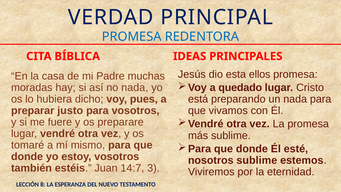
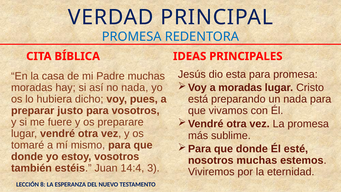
esta ellos: ellos -> para (260, 74)
a quedado: quedado -> moradas (240, 88)
nosotros sublime: sublime -> muchas (257, 160)
14:7: 14:7 -> 14:4 (132, 168)
